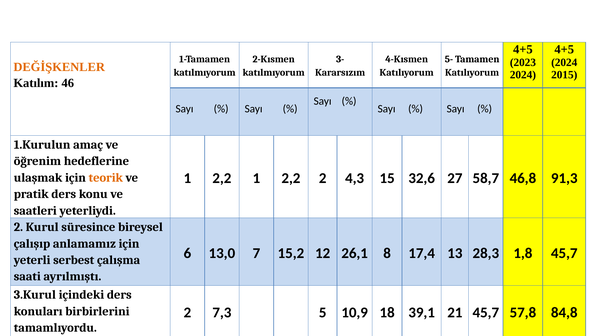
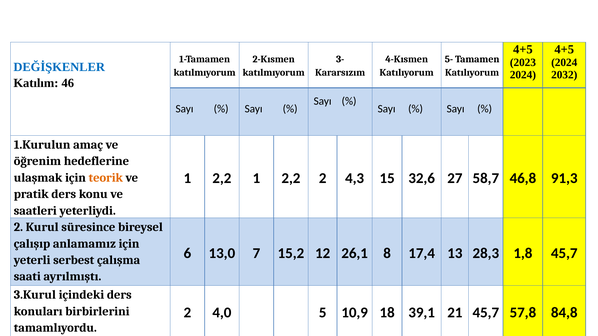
DEĞİŞKENLER colour: orange -> blue (59, 67)
2015: 2015 -> 2032 (564, 75)
7,3: 7,3 -> 4,0 (222, 313)
